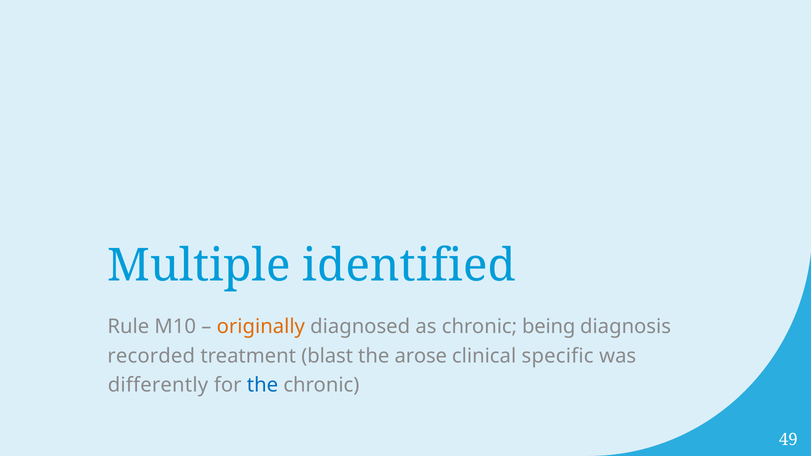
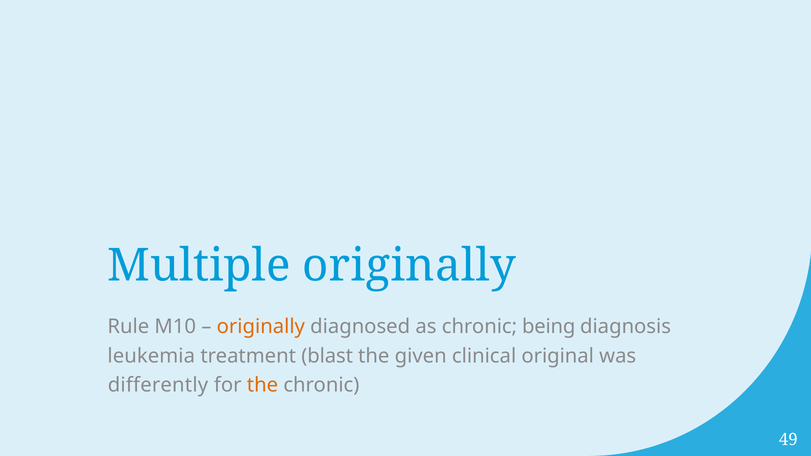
Multiple identified: identified -> originally (409, 266)
recorded: recorded -> leukemia (151, 356)
arose: arose -> given (421, 356)
specific: specific -> original (558, 356)
the colour: blue -> orange (262, 385)
